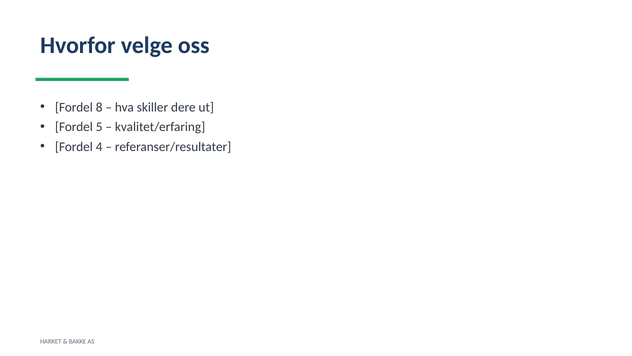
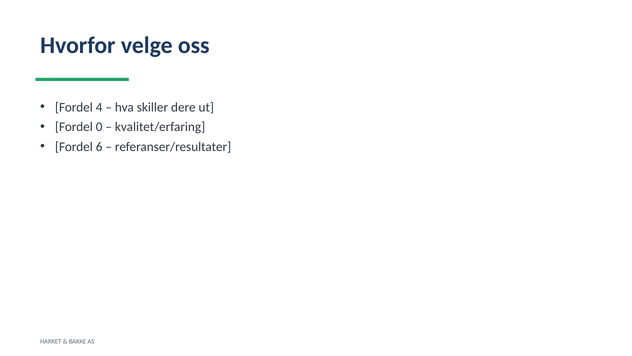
8: 8 -> 4 (99, 107)
5: 5 -> 0 (99, 127)
4: 4 -> 6 (99, 147)
